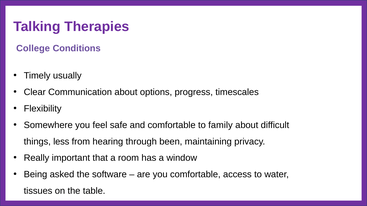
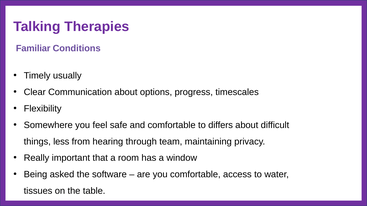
College: College -> Familiar (33, 48)
family: family -> differs (221, 125)
been: been -> team (171, 142)
